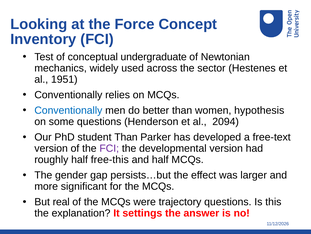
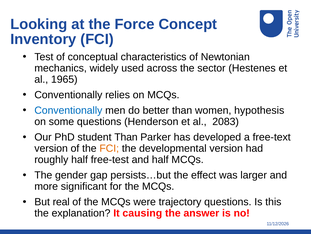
undergraduate: undergraduate -> characteristics (154, 57)
1951: 1951 -> 1965 (64, 79)
2094: 2094 -> 2083 (226, 121)
FCI colour: purple -> orange (109, 148)
free-this: free-this -> free-test (110, 159)
settings: settings -> causing (142, 213)
